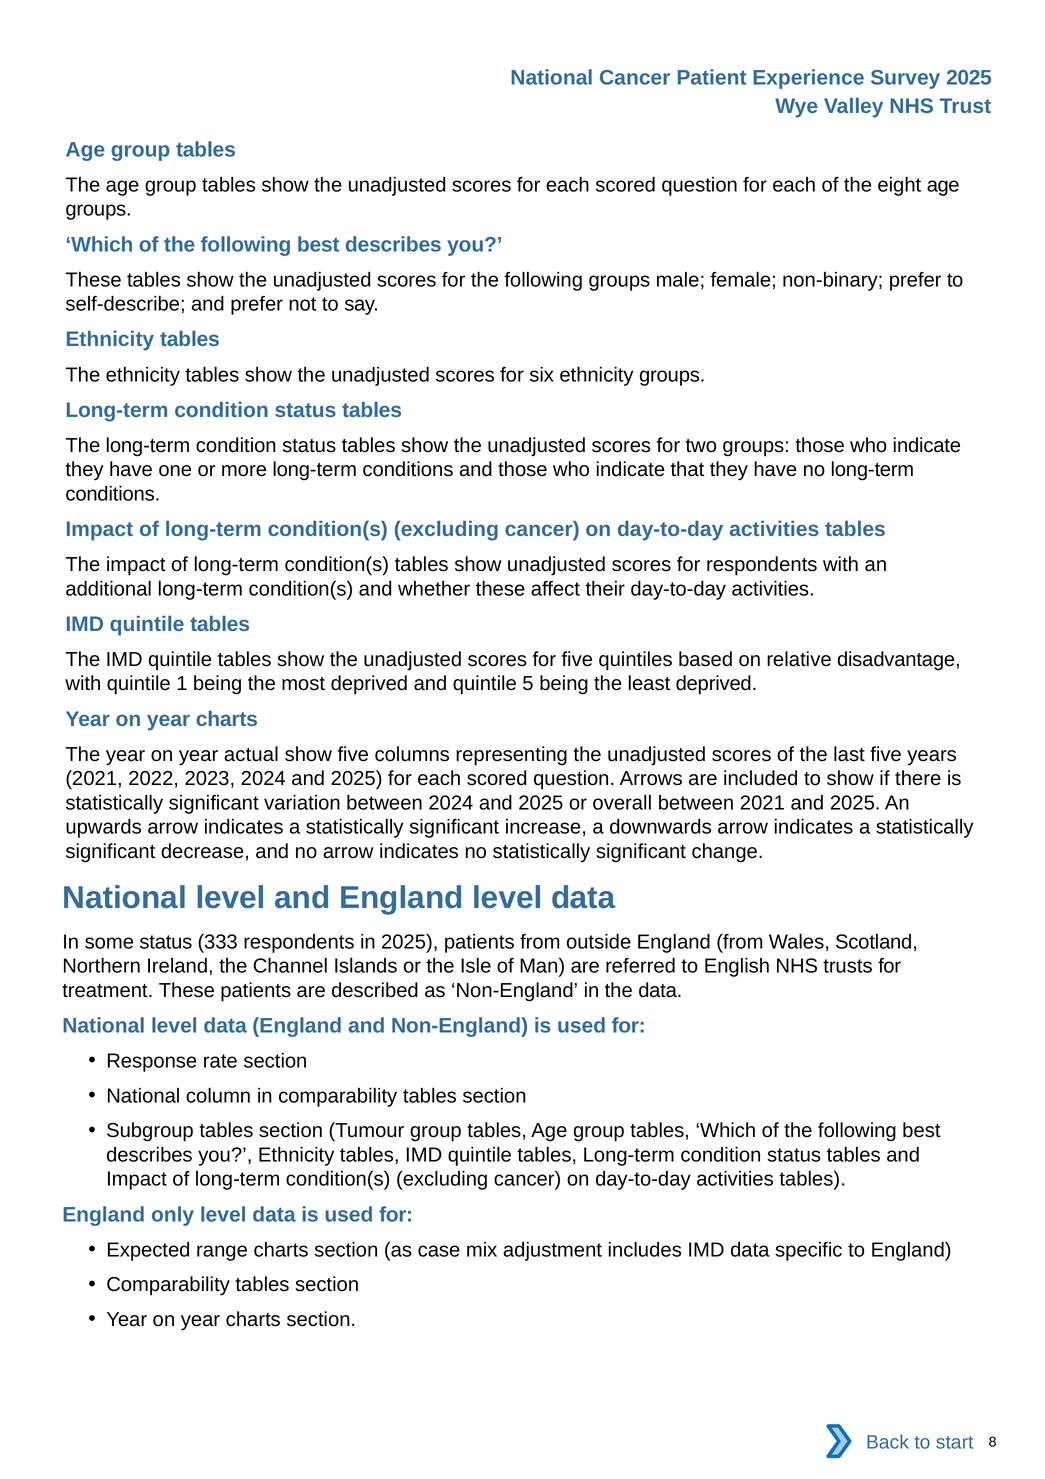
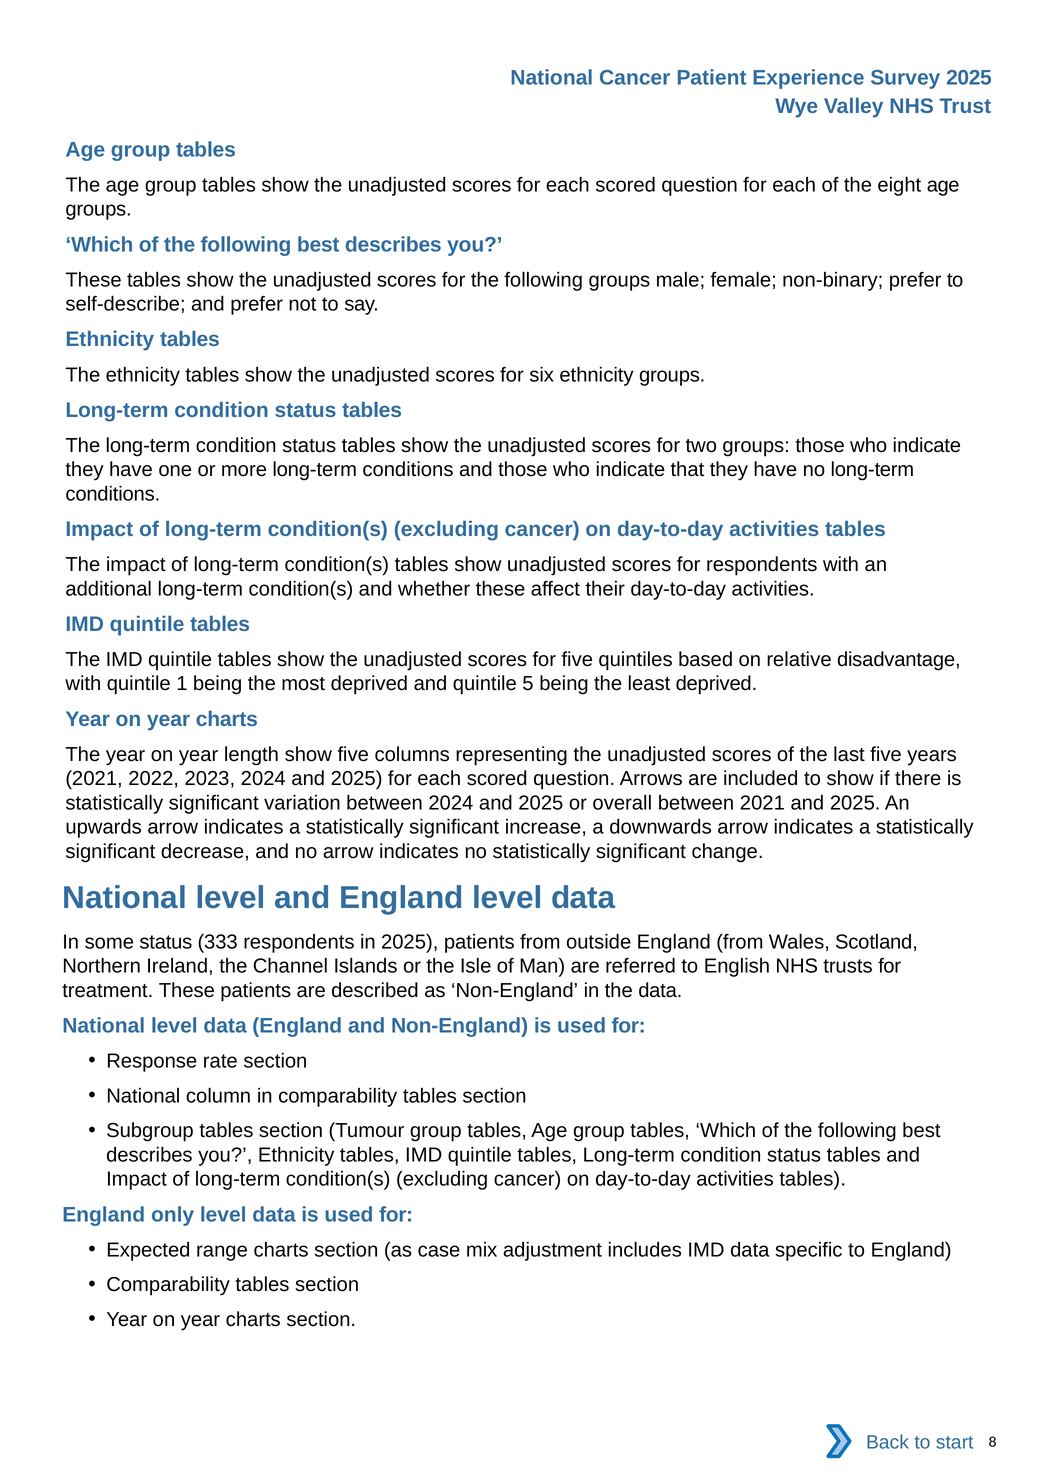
actual: actual -> length (251, 754)
